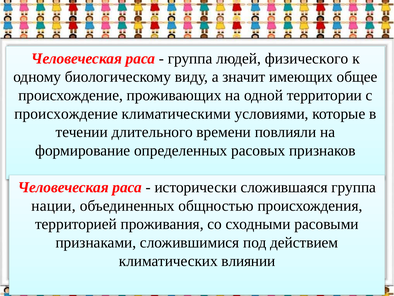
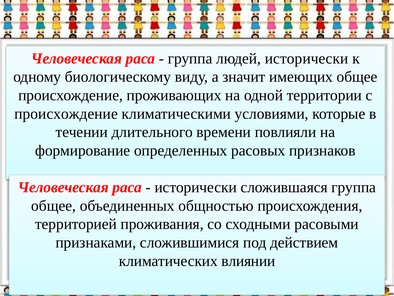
людей физического: физического -> исторически (307, 58)
нации: нации -> общее (54, 205)
